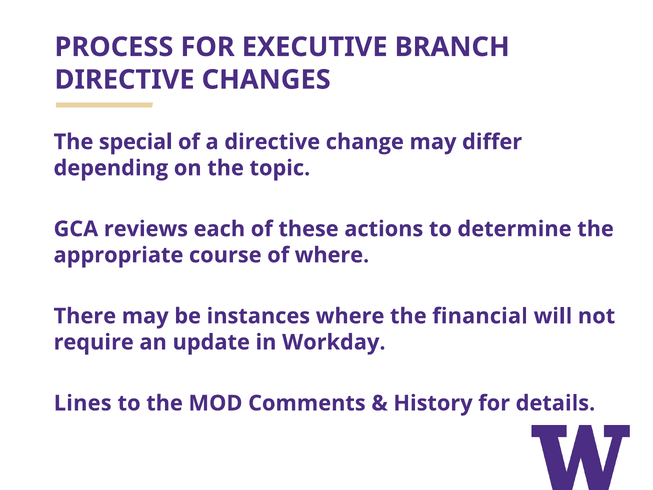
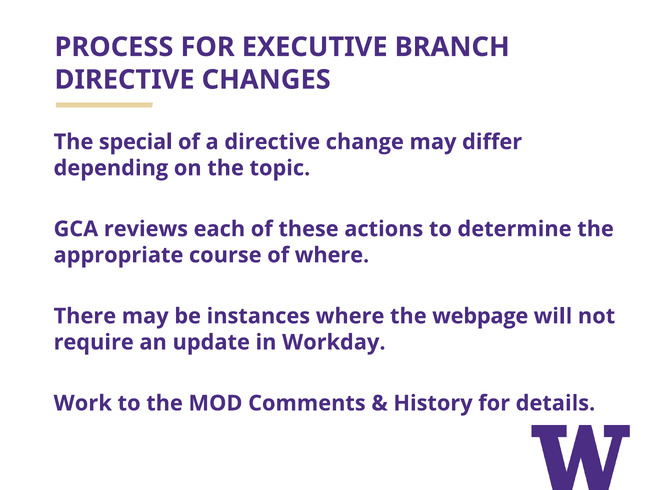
financial: financial -> webpage (480, 316)
Lines: Lines -> Work (83, 403)
